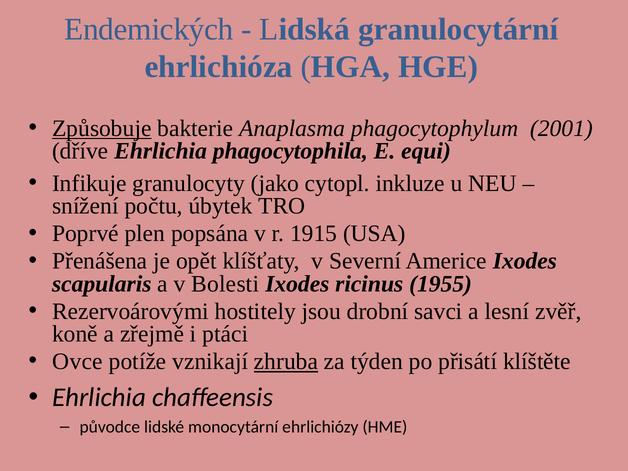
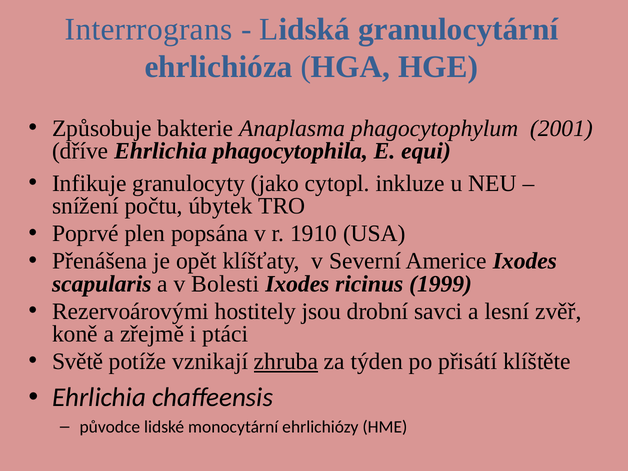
Endemických: Endemických -> Interrrograns (149, 29)
Způsobuje underline: present -> none (102, 128)
1915: 1915 -> 1910 (314, 234)
1955: 1955 -> 1999 (441, 284)
Ovce: Ovce -> Světě (78, 361)
